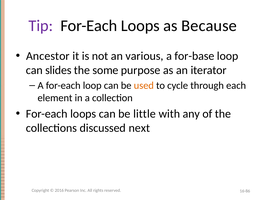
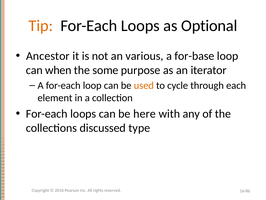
Tip colour: purple -> orange (41, 26)
Because: Because -> Optional (209, 26)
slides: slides -> when (58, 70)
little: little -> here (145, 113)
next: next -> type (139, 128)
